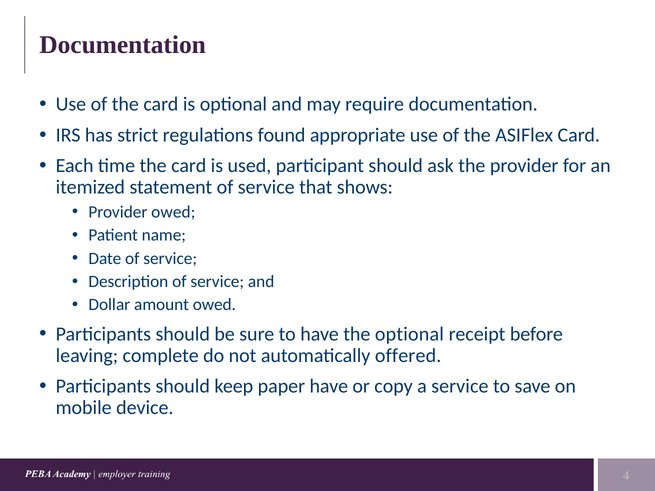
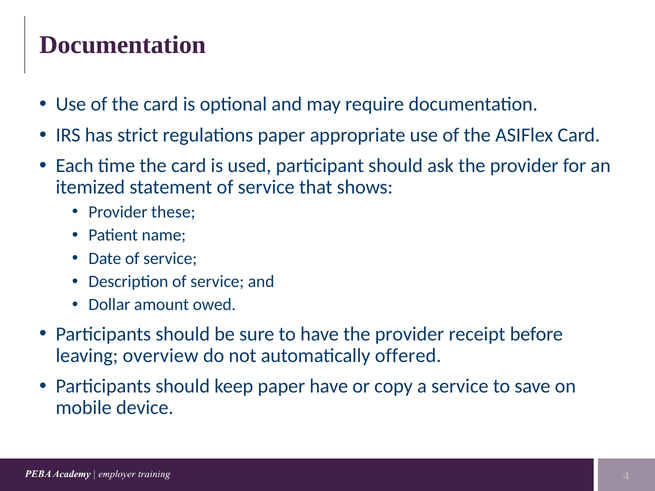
regulations found: found -> paper (281, 135)
Provider owed: owed -> these (173, 212)
have the optional: optional -> provider (410, 334)
complete: complete -> overview (161, 356)
